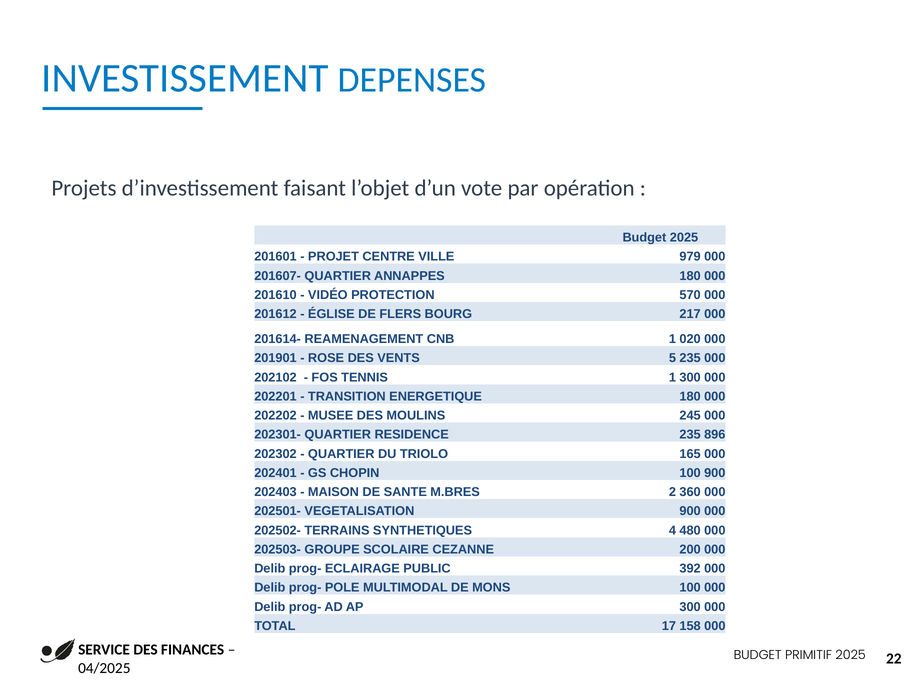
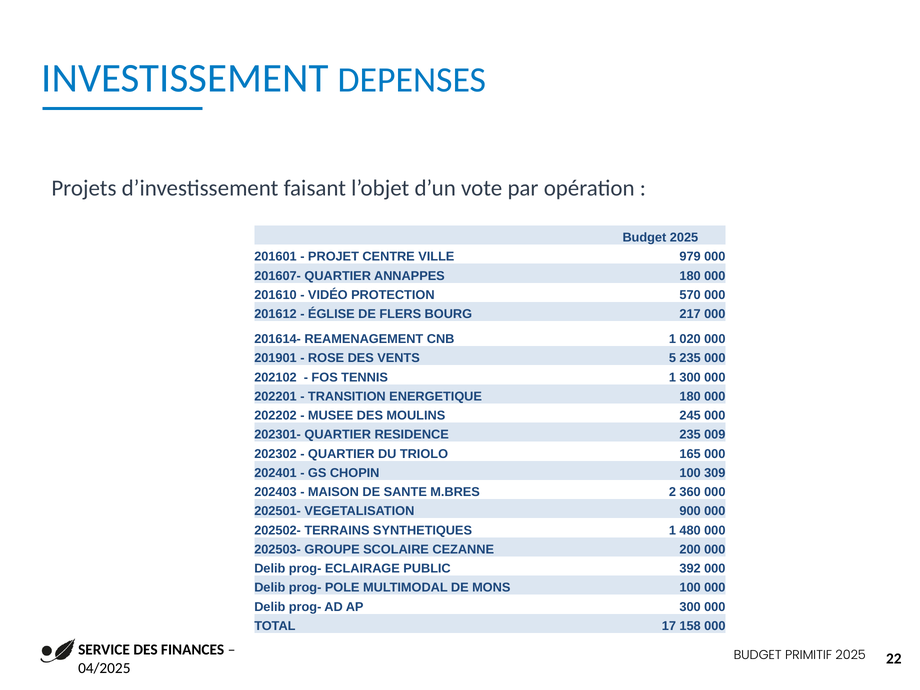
896: 896 -> 009 (715, 435)
100 900: 900 -> 309 (715, 473)
SYNTHETIQUES 4: 4 -> 1 (672, 530)
